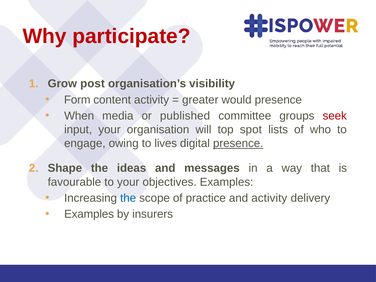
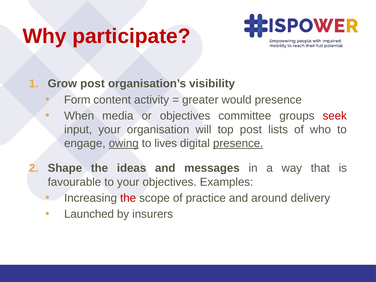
or published: published -> objectives (185, 116)
top spot: spot -> post (251, 130)
owing underline: none -> present (124, 143)
the colour: blue -> red (128, 198)
and activity: activity -> around (269, 198)
Examples: Examples -> Launched (89, 214)
